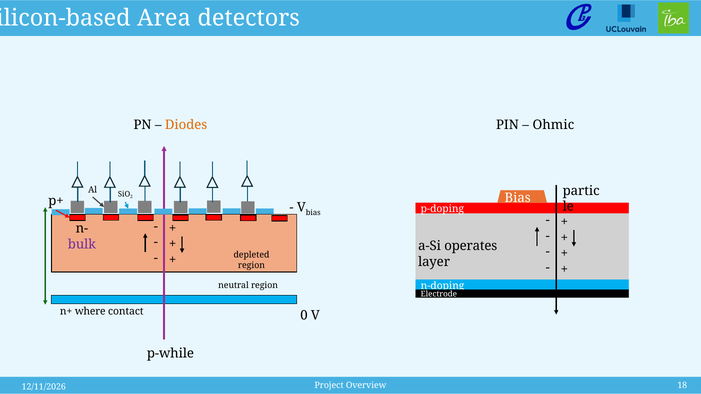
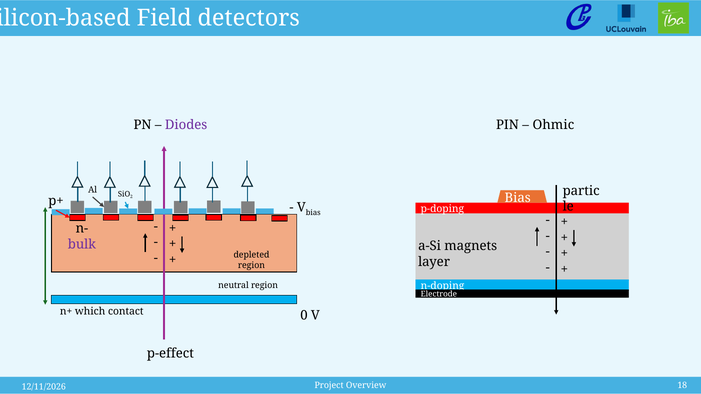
Area: Area -> Field (164, 18)
Diodes colour: orange -> purple (186, 125)
operates: operates -> magnets (471, 246)
where: where -> which (90, 312)
p-while: p-while -> p-effect (170, 354)
